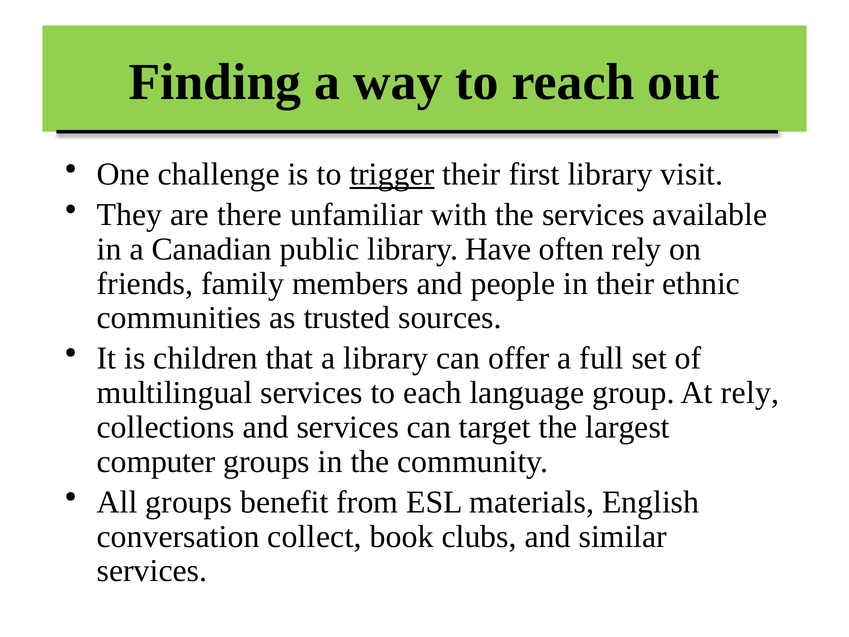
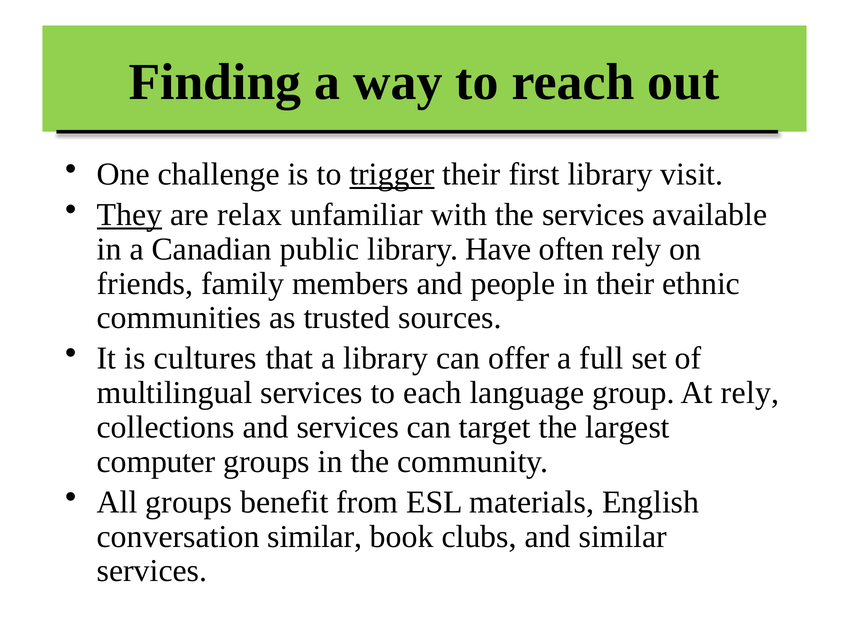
They underline: none -> present (130, 215)
there: there -> relax (250, 215)
children: children -> cultures (205, 358)
conversation collect: collect -> similar (315, 536)
